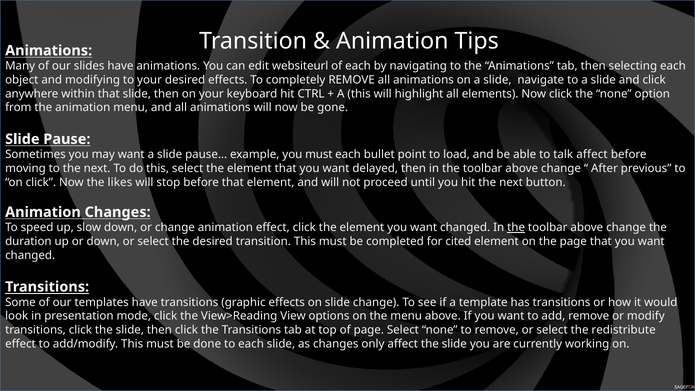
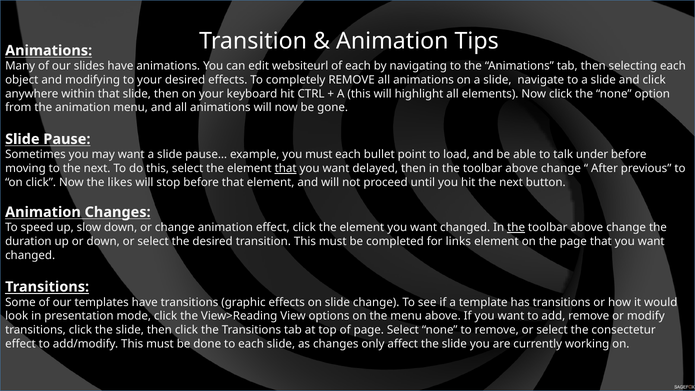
talk affect: affect -> under (592, 155)
that underline: none -> present (286, 168)
cited: cited -> links (458, 241)
redistribute: redistribute -> consectetur (624, 330)
